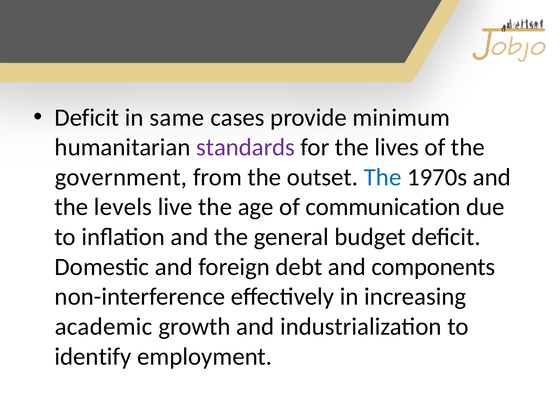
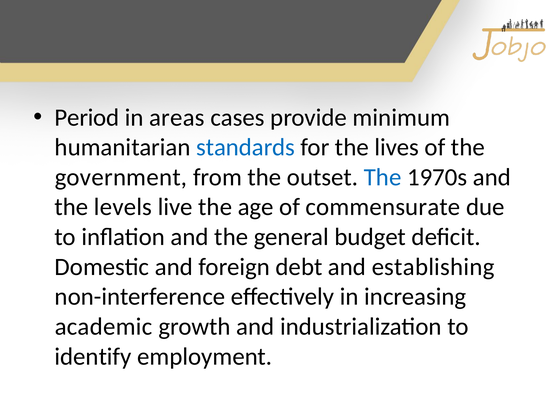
Deficit: Deficit -> Period (87, 117)
same: same -> areas (177, 117)
standards colour: purple -> blue (246, 147)
communication: communication -> commensurate (383, 207)
components: components -> establishing (433, 267)
